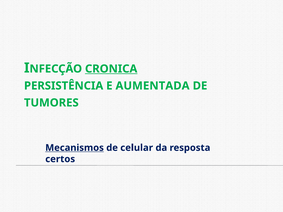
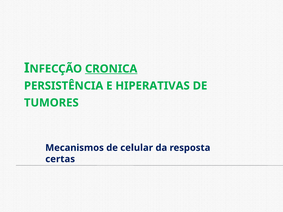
AUMENTADA: AUMENTADA -> HIPERATIVAS (153, 86)
Mecanismos underline: present -> none (75, 148)
certos: certos -> certas (60, 159)
